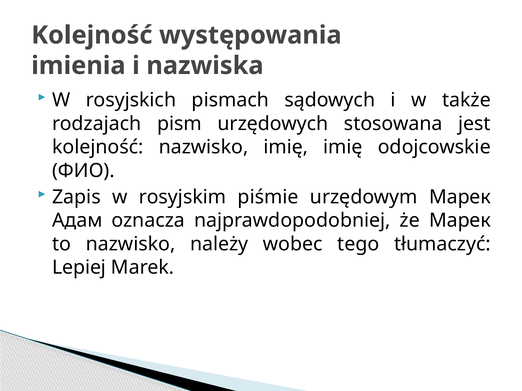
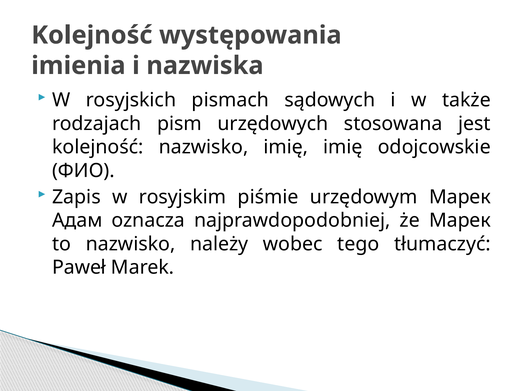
Lepiej: Lepiej -> Paweł (79, 268)
